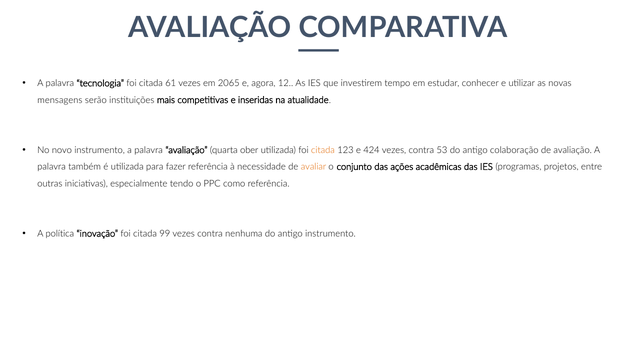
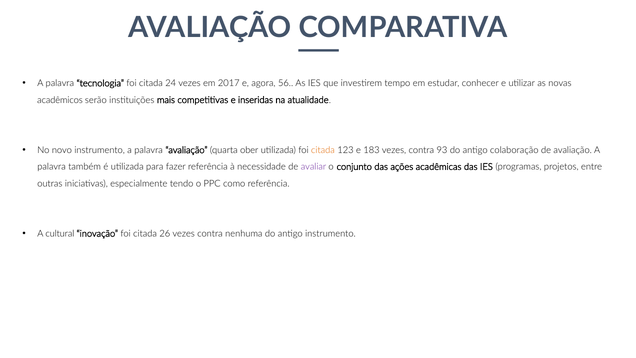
61: 61 -> 24 (171, 83)
2065: 2065 -> 2017 (229, 83)
12: 12 -> 56 (286, 83)
mensagens: mensagens -> acadêmicos (60, 100)
424: 424 -> 183 (371, 150)
53: 53 -> 93 (442, 150)
avaliar colour: orange -> purple (313, 167)
política: política -> cultural (60, 233)
99: 99 -> 26 (165, 233)
